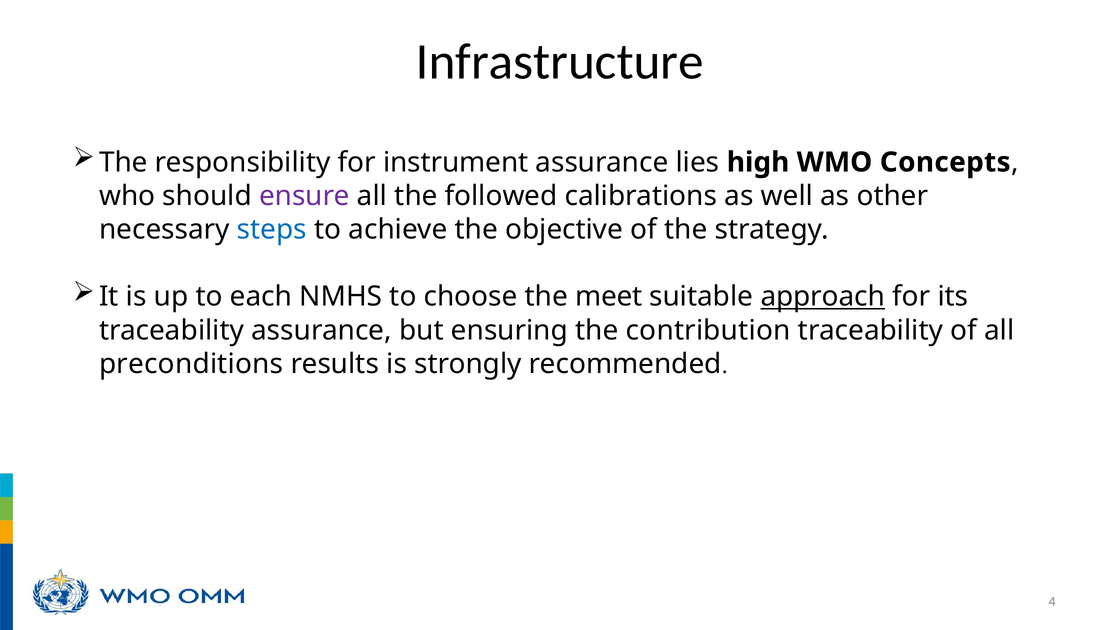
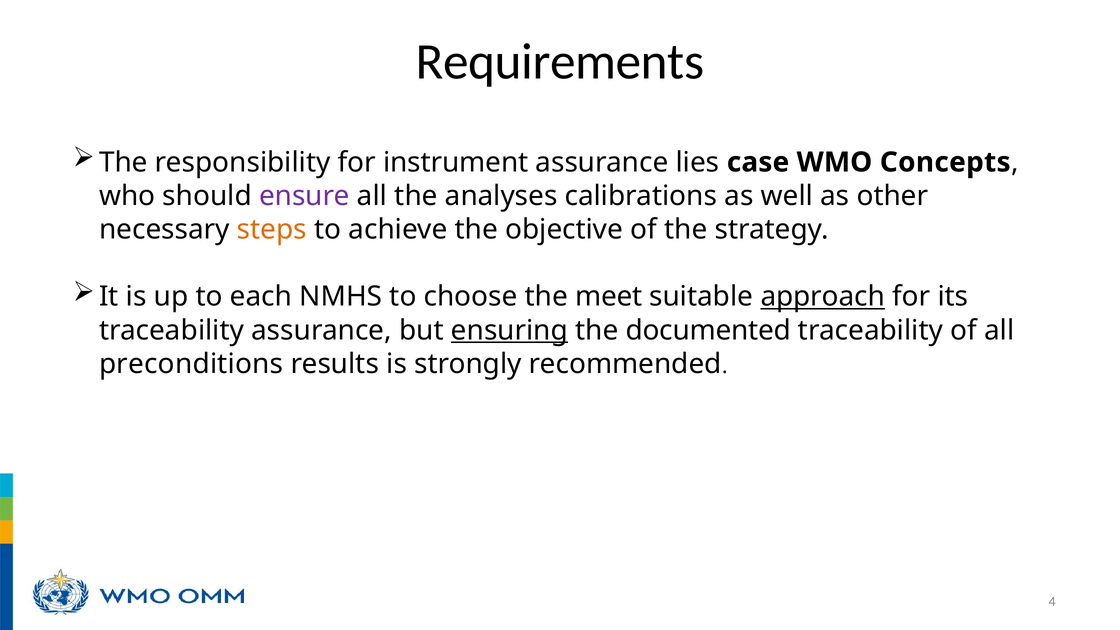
Infrastructure: Infrastructure -> Requirements (560, 62)
high: high -> case (758, 162)
followed: followed -> analyses (501, 196)
steps colour: blue -> orange (272, 229)
ensuring underline: none -> present (509, 330)
contribution: contribution -> documented (708, 330)
